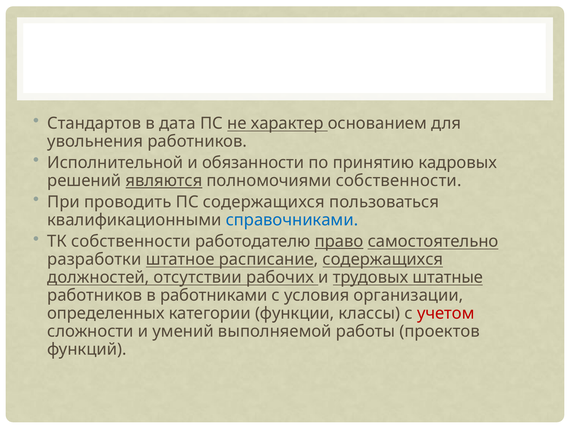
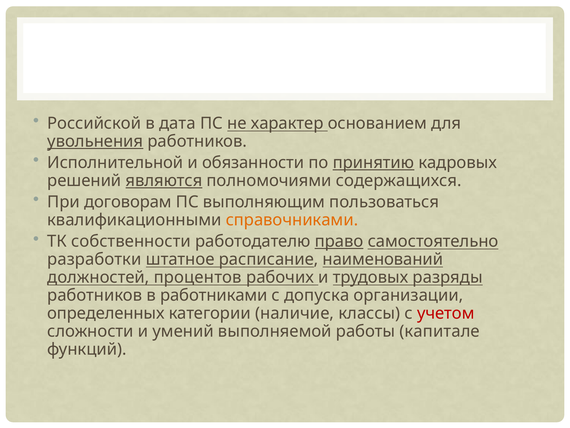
Стандартов: Стандартов -> Российской (94, 123)
увольнения underline: none -> present (95, 141)
принятию underline: none -> present (373, 163)
полномочиями собственности: собственности -> содержащихся (399, 181)
проводить: проводить -> договорам (128, 202)
ПС содержащихся: содержащихся -> выполняющим (264, 202)
справочниками colour: blue -> orange (292, 220)
расписание содержащихся: содержащихся -> наименований (383, 259)
отсутствии: отсутствии -> процентов (198, 277)
штатные: штатные -> разряды (448, 277)
условия: условия -> допуска (317, 295)
функции: функции -> наличие (295, 313)
проектов: проектов -> капитале (440, 331)
